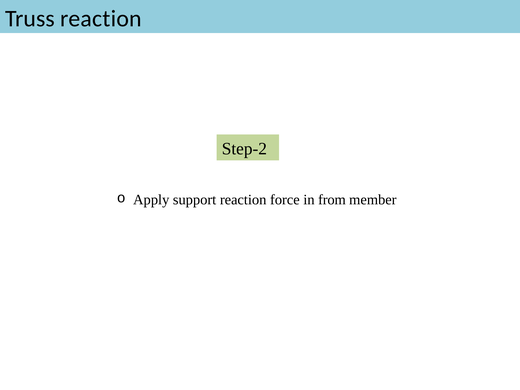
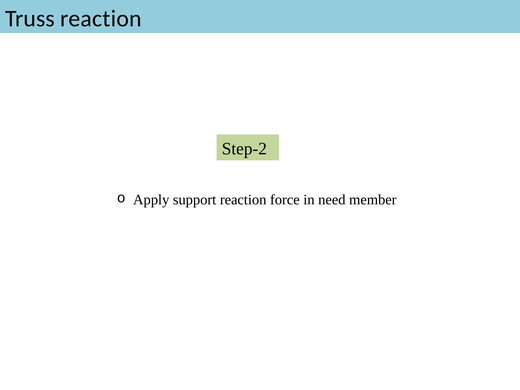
from: from -> need (332, 200)
